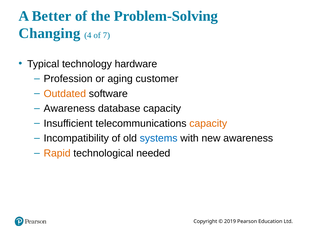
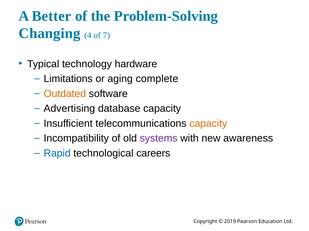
Profession: Profession -> Limitations (68, 79)
customer: customer -> complete (157, 79)
Awareness: Awareness -> Advertising (69, 109)
systems colour: blue -> purple (159, 139)
Rapid colour: orange -> blue (57, 154)
needed: needed -> careers (153, 154)
